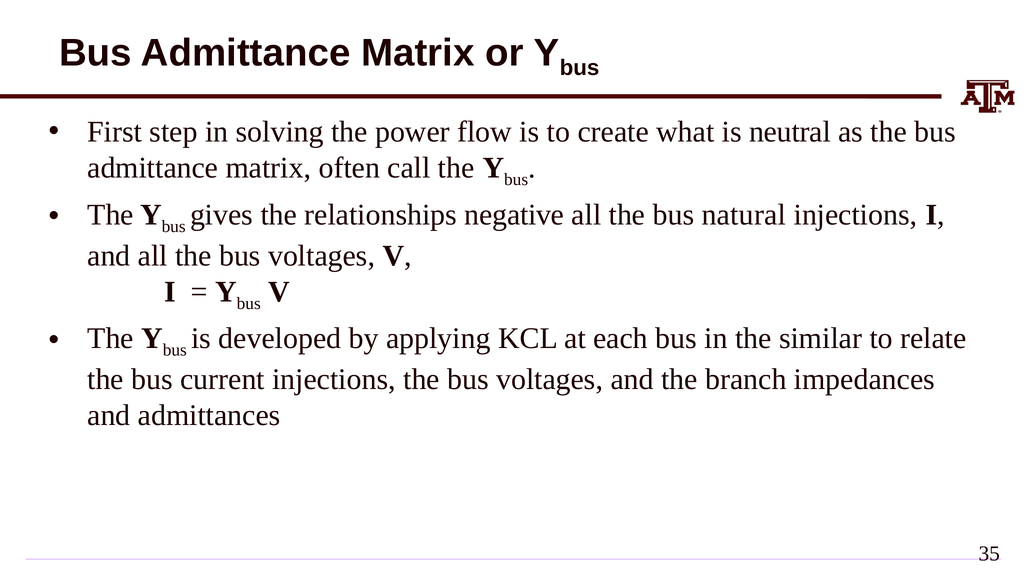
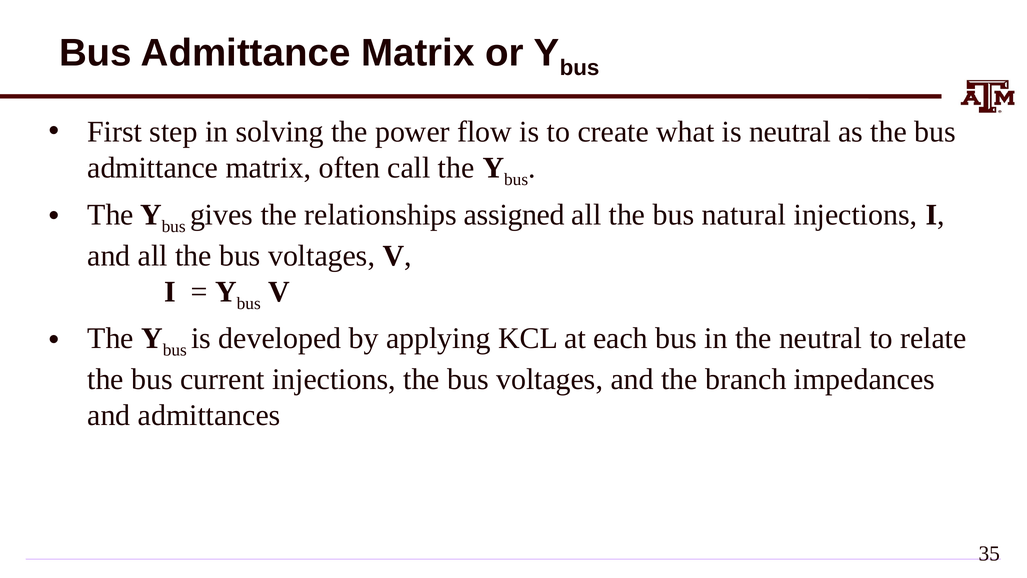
negative: negative -> assigned (514, 215)
the similar: similar -> neutral (821, 338)
